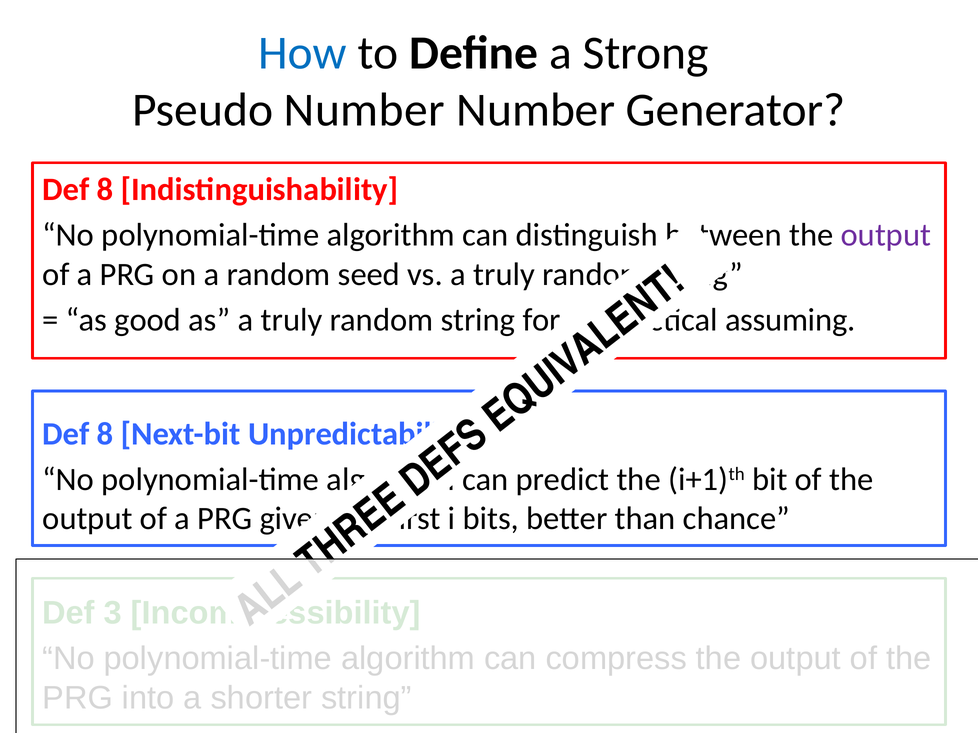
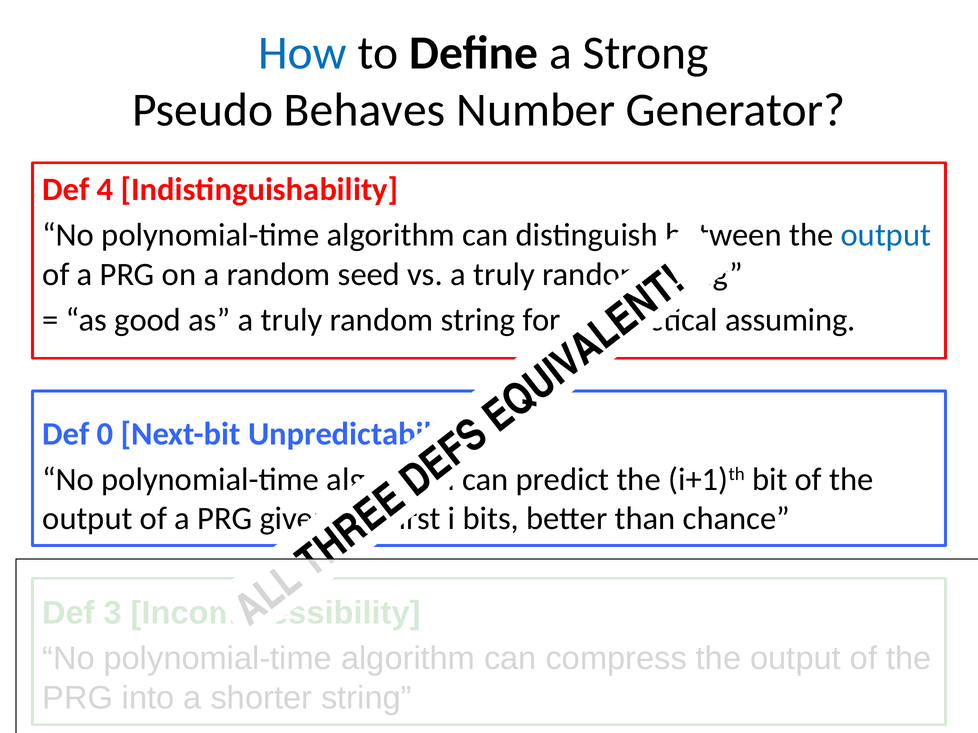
Pseudo Number: Number -> Behaves (365, 110)
8: 8 -> 4 (105, 190)
output colour: purple -> blue (886, 235)
8: 8 -> 0 (105, 434)
